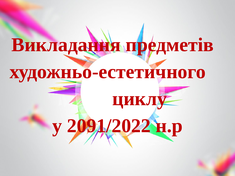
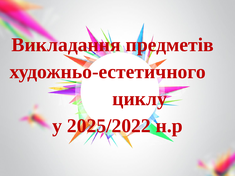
2091/2022: 2091/2022 -> 2025/2022 (109, 126)
